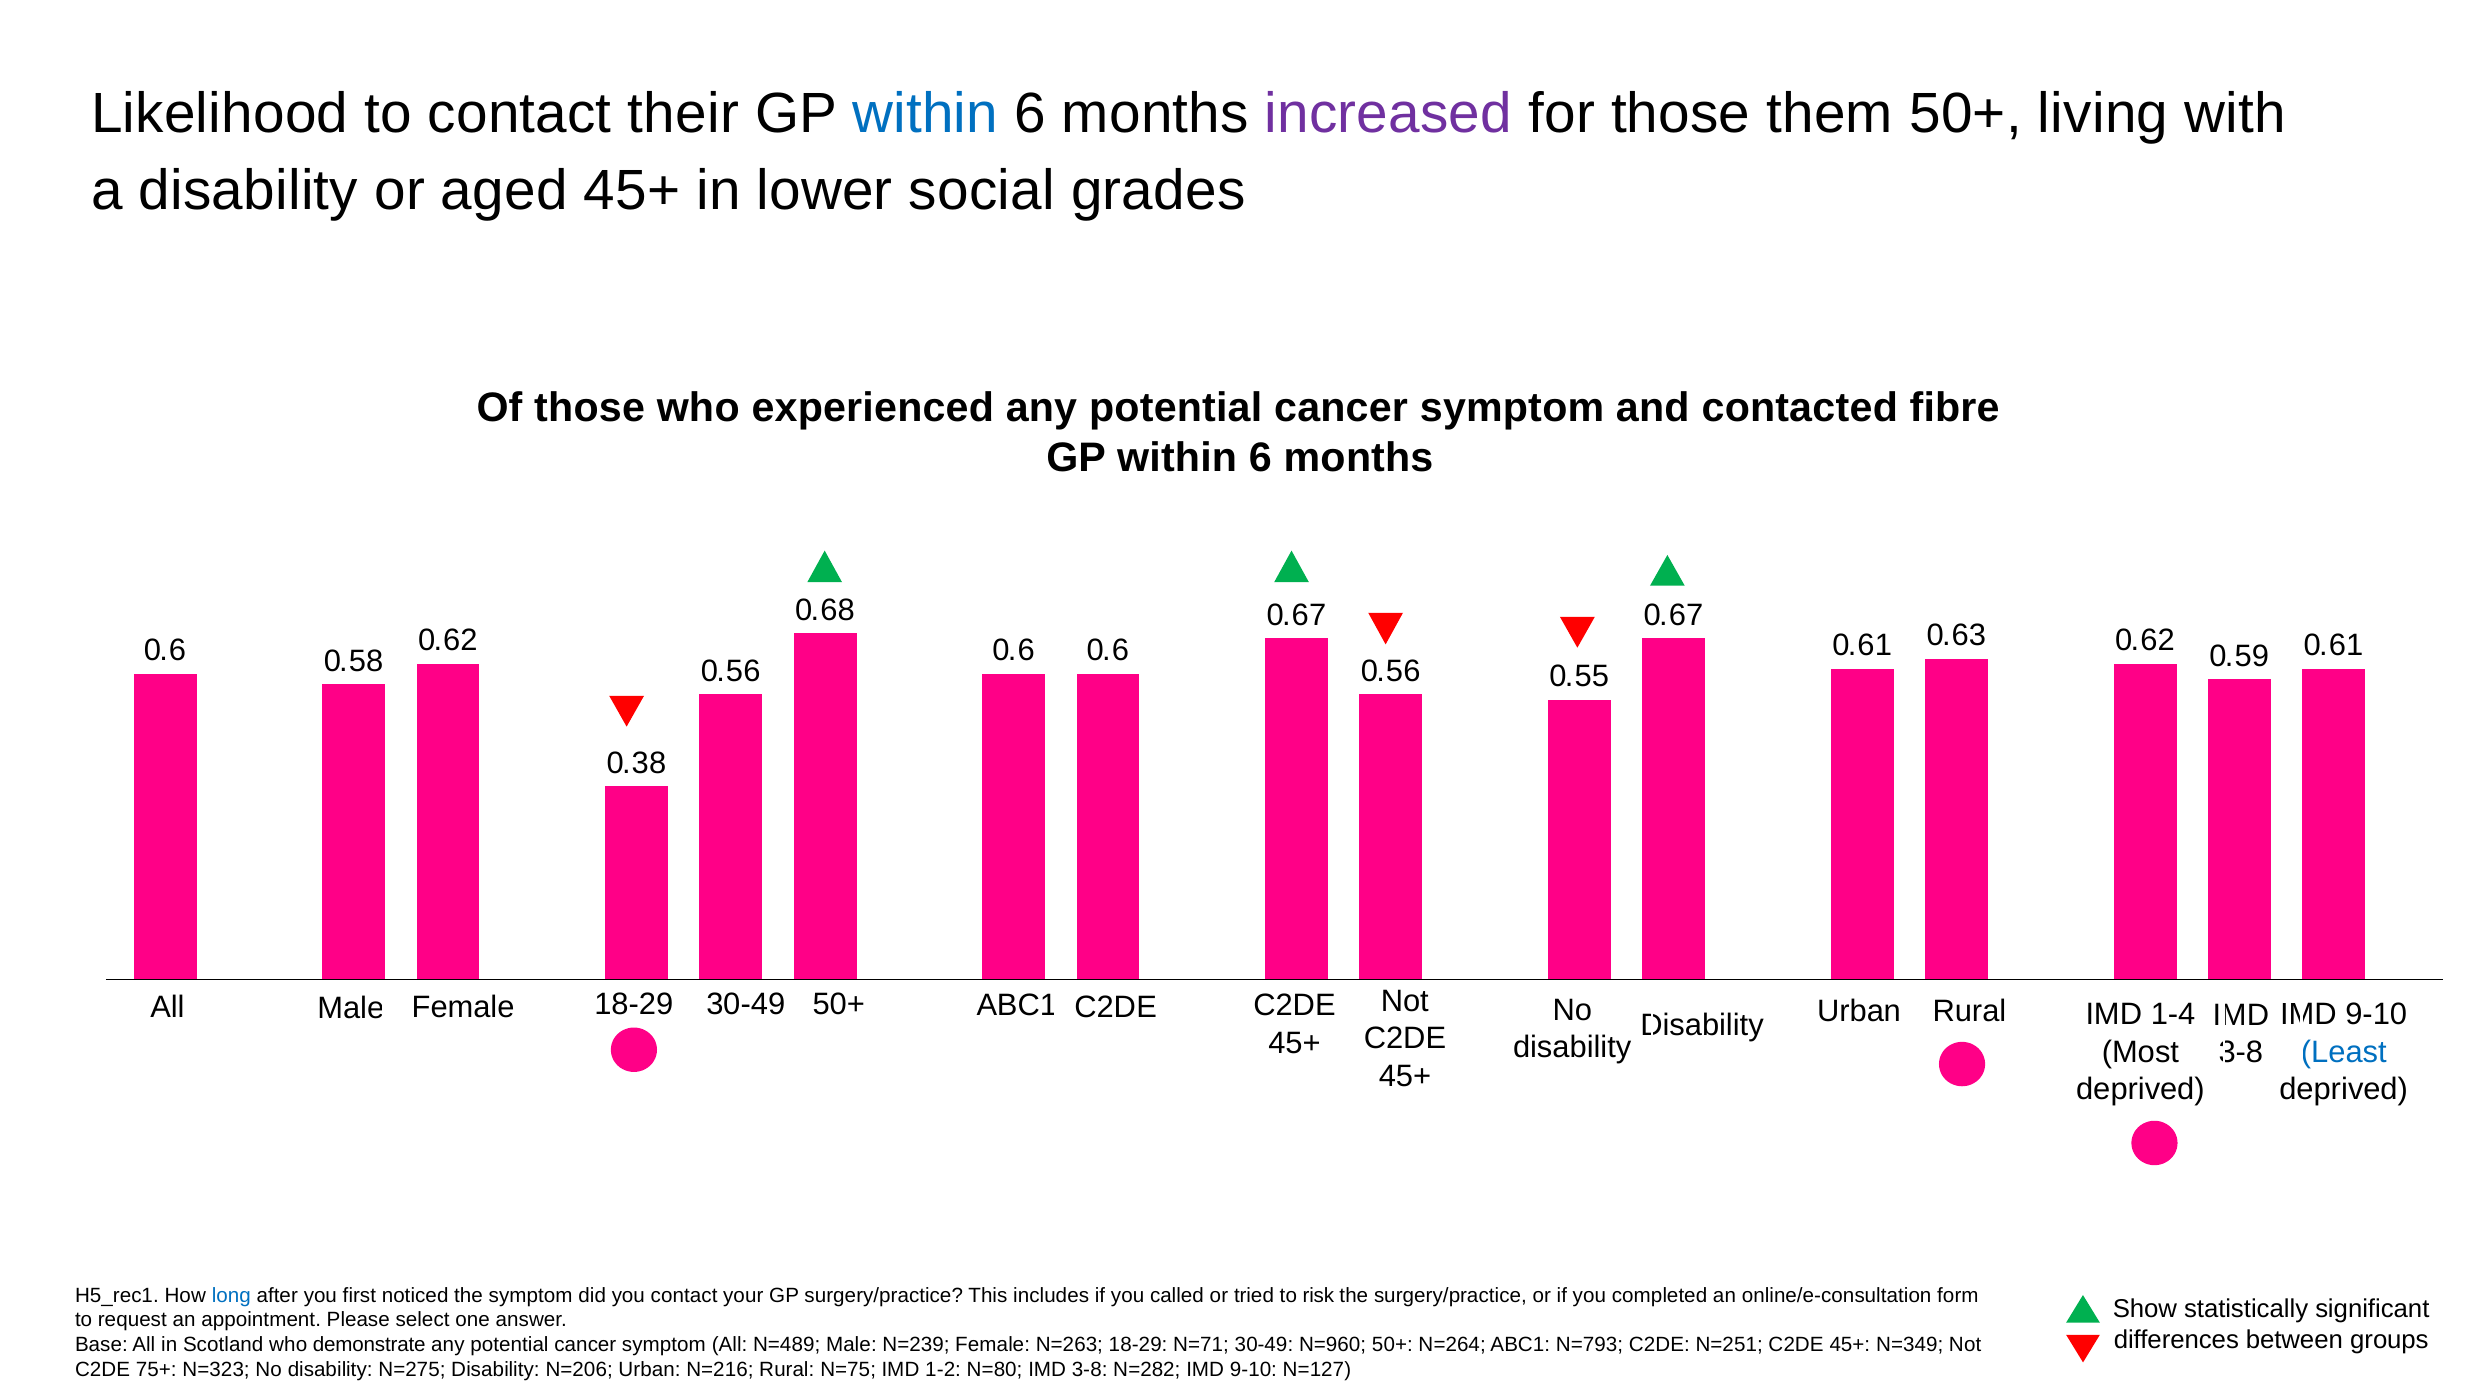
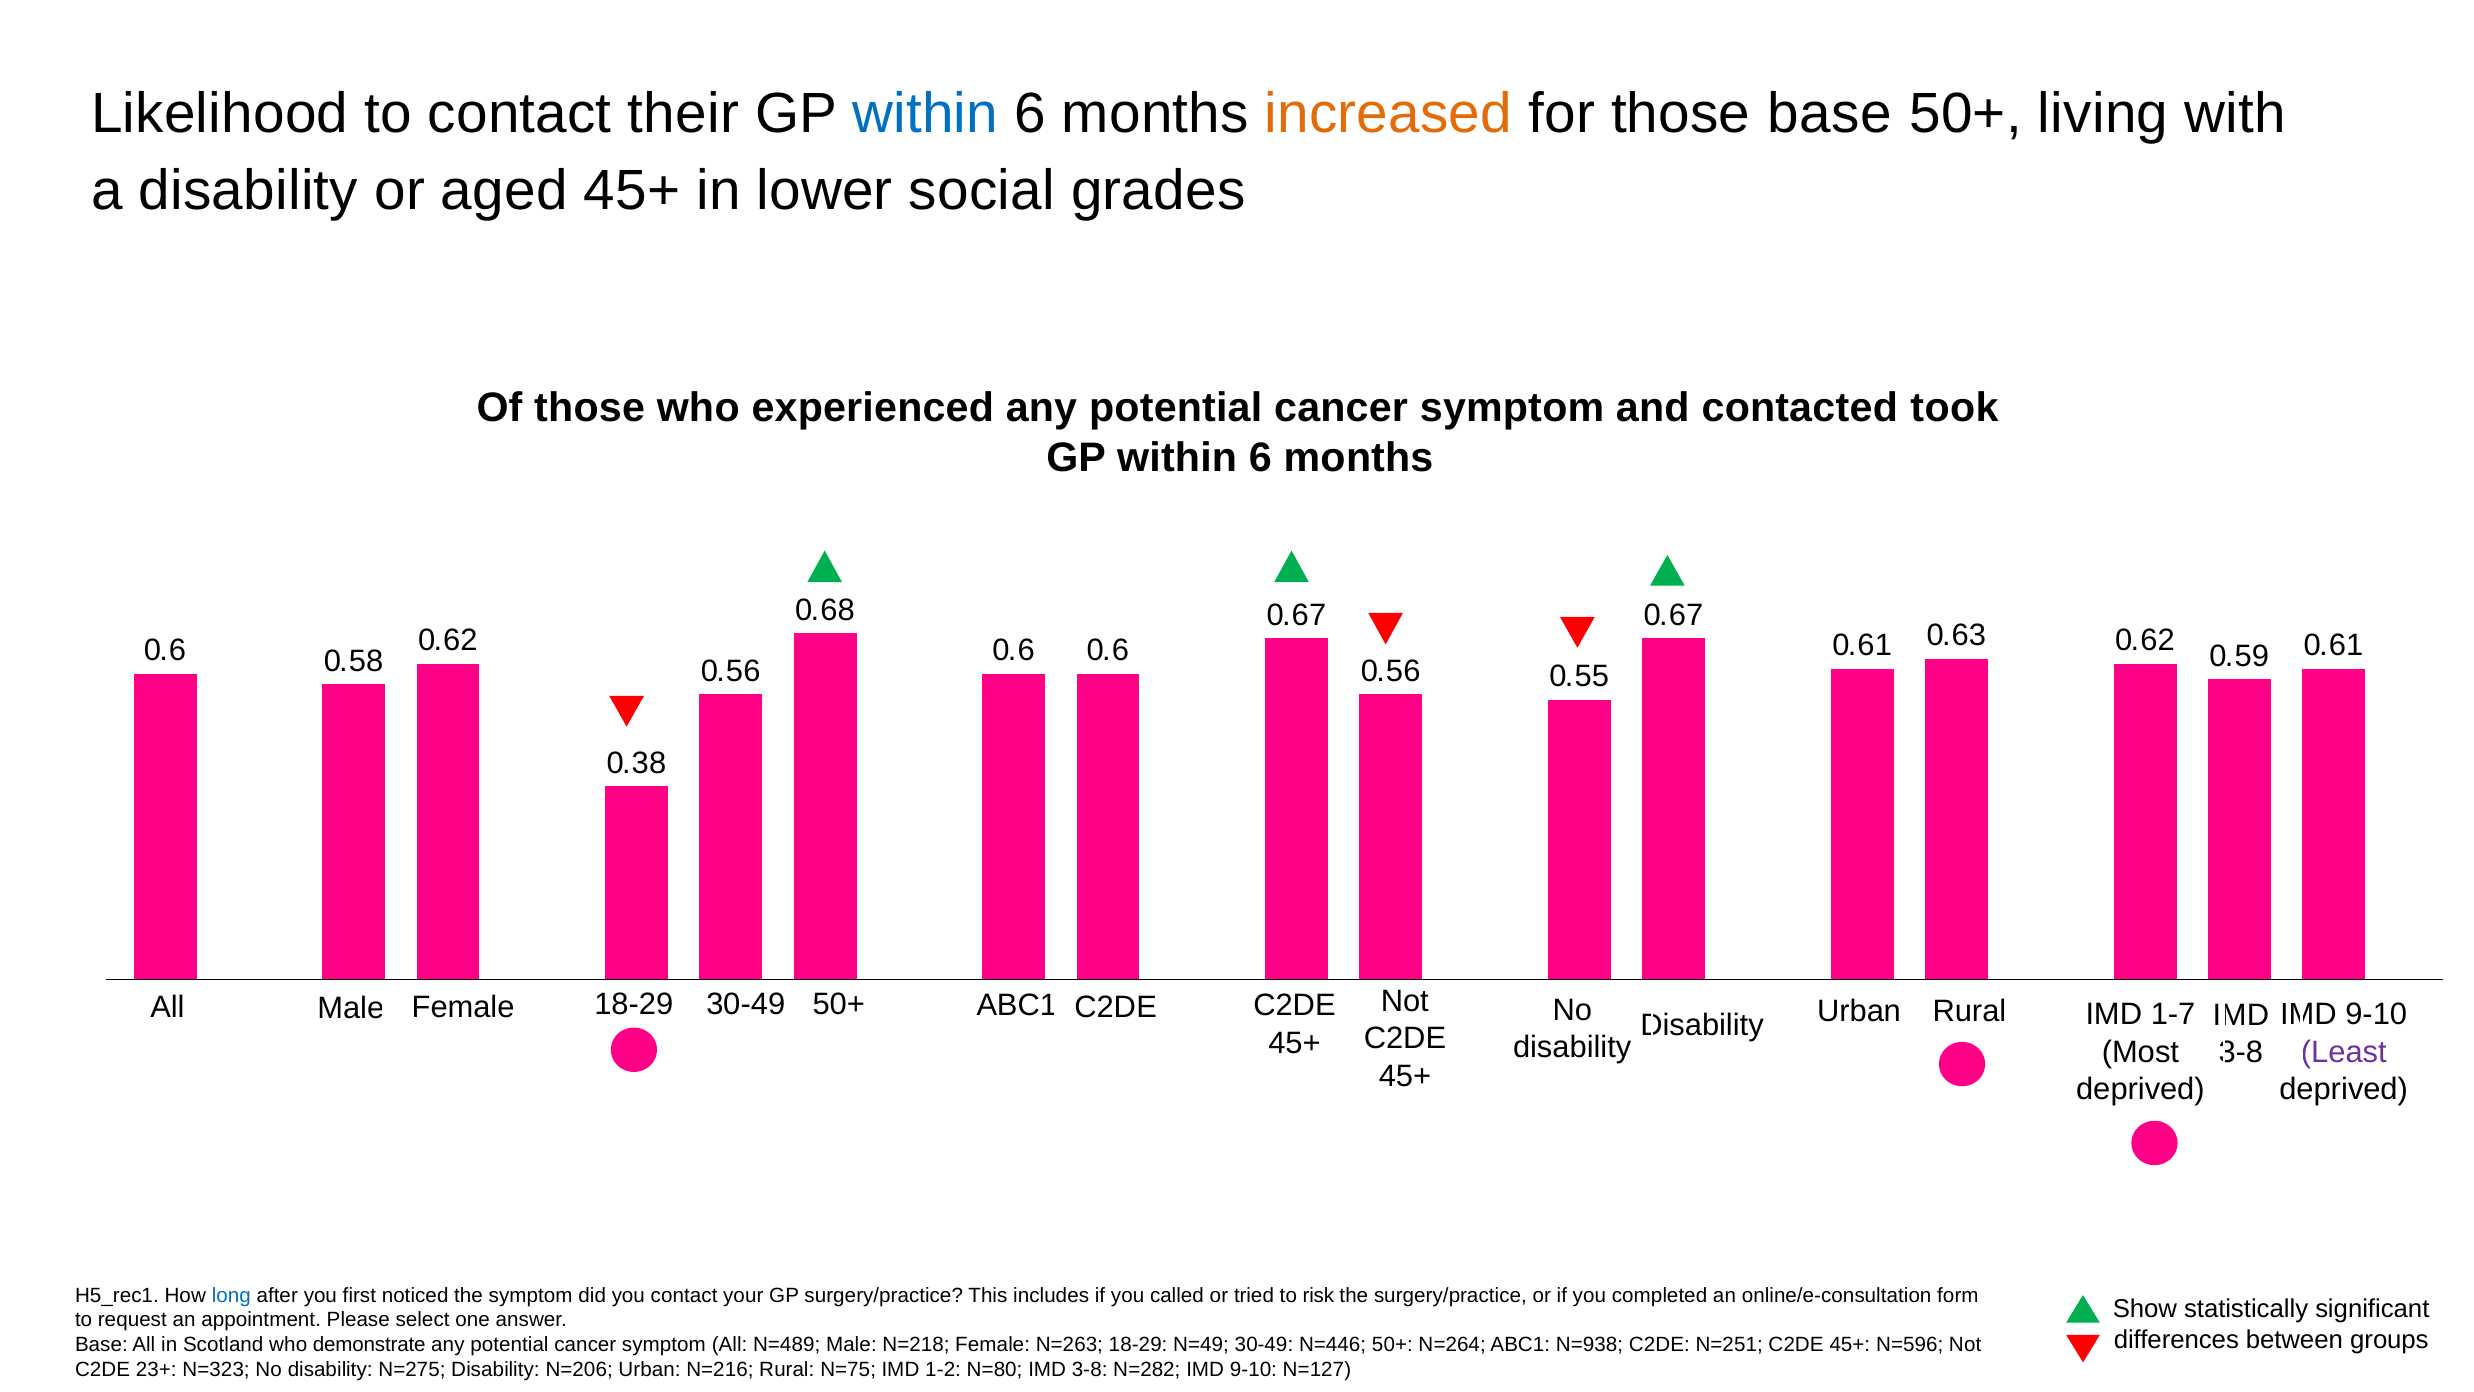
increased colour: purple -> orange (1389, 114)
those them: them -> base (1830, 114)
fibre: fibre -> took (1954, 408)
1-4: 1-4 -> 1-7 (2173, 1014)
Least colour: blue -> purple (2344, 1052)
N=239: N=239 -> N=218 (916, 1344)
N=71: N=71 -> N=49 (1201, 1344)
N=960: N=960 -> N=446 (1333, 1344)
N=793: N=793 -> N=938 (1589, 1344)
N=349: N=349 -> N=596 (1910, 1344)
75+: 75+ -> 23+ (156, 1369)
